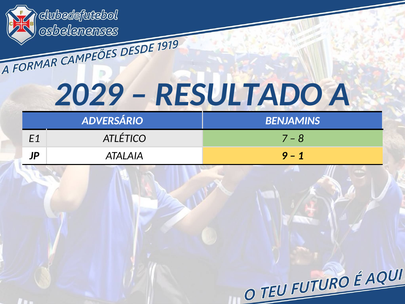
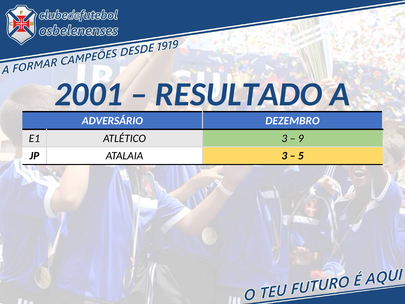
2029: 2029 -> 2001 (89, 94)
BENJAMINS: BENJAMINS -> DEZEMBRO (292, 121)
ATLÉTICO 7: 7 -> 3 (284, 138)
8: 8 -> 9 (301, 138)
ATALAIA 9: 9 -> 3 (284, 156)
1: 1 -> 5 (301, 156)
